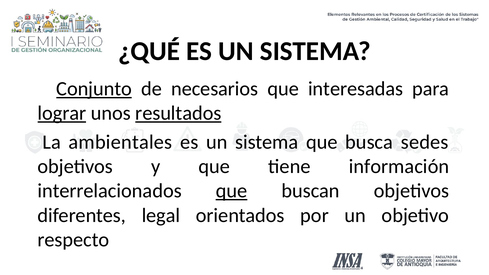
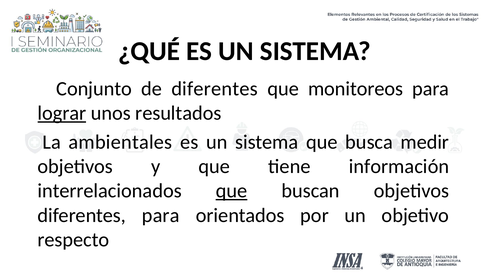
Conjunto underline: present -> none (94, 89)
de necesarios: necesarios -> diferentes (215, 89)
interesadas: interesadas -> monitoreos (356, 89)
resultados underline: present -> none (178, 113)
sedes: sedes -> medir (425, 142)
diferentes legal: legal -> para (161, 215)
